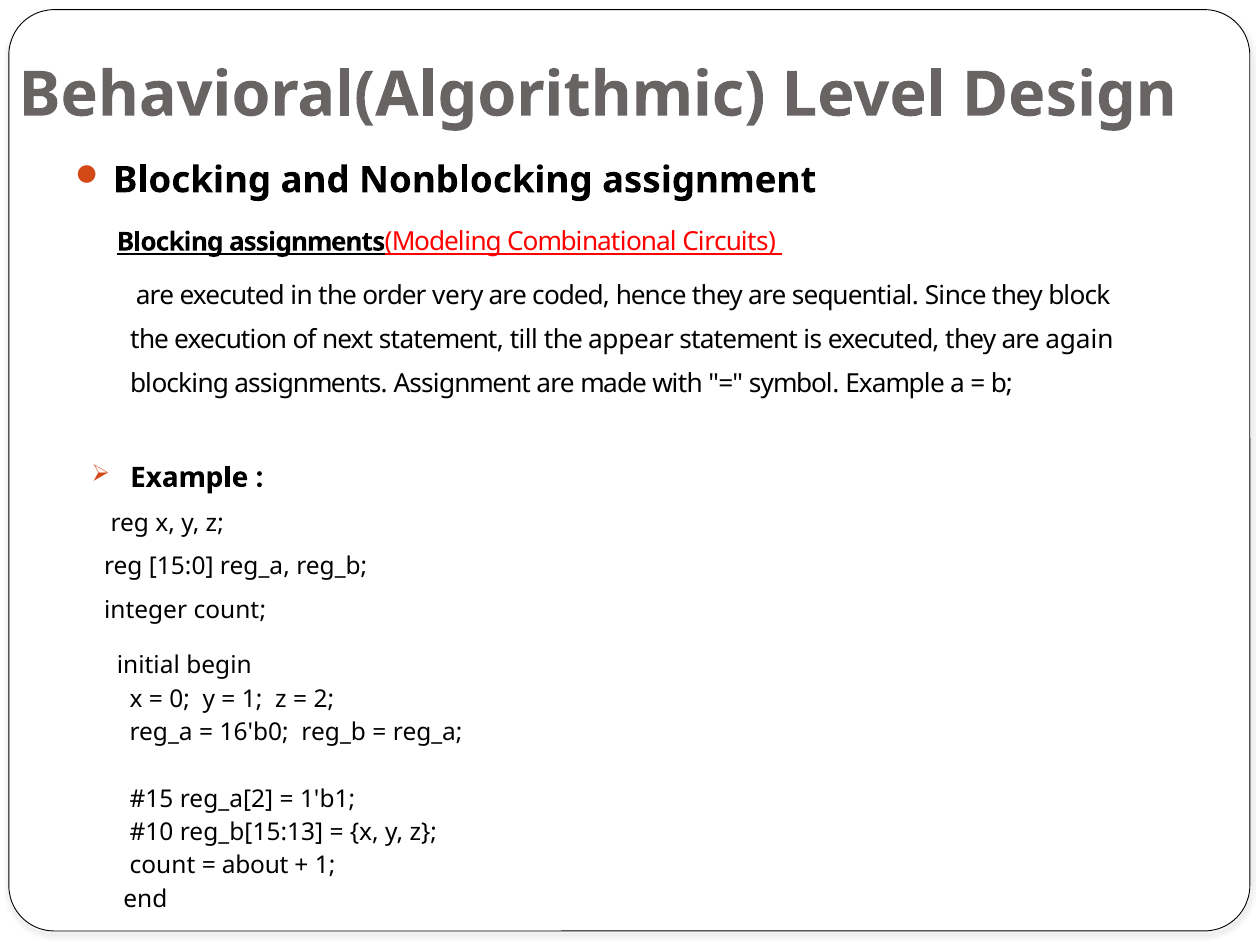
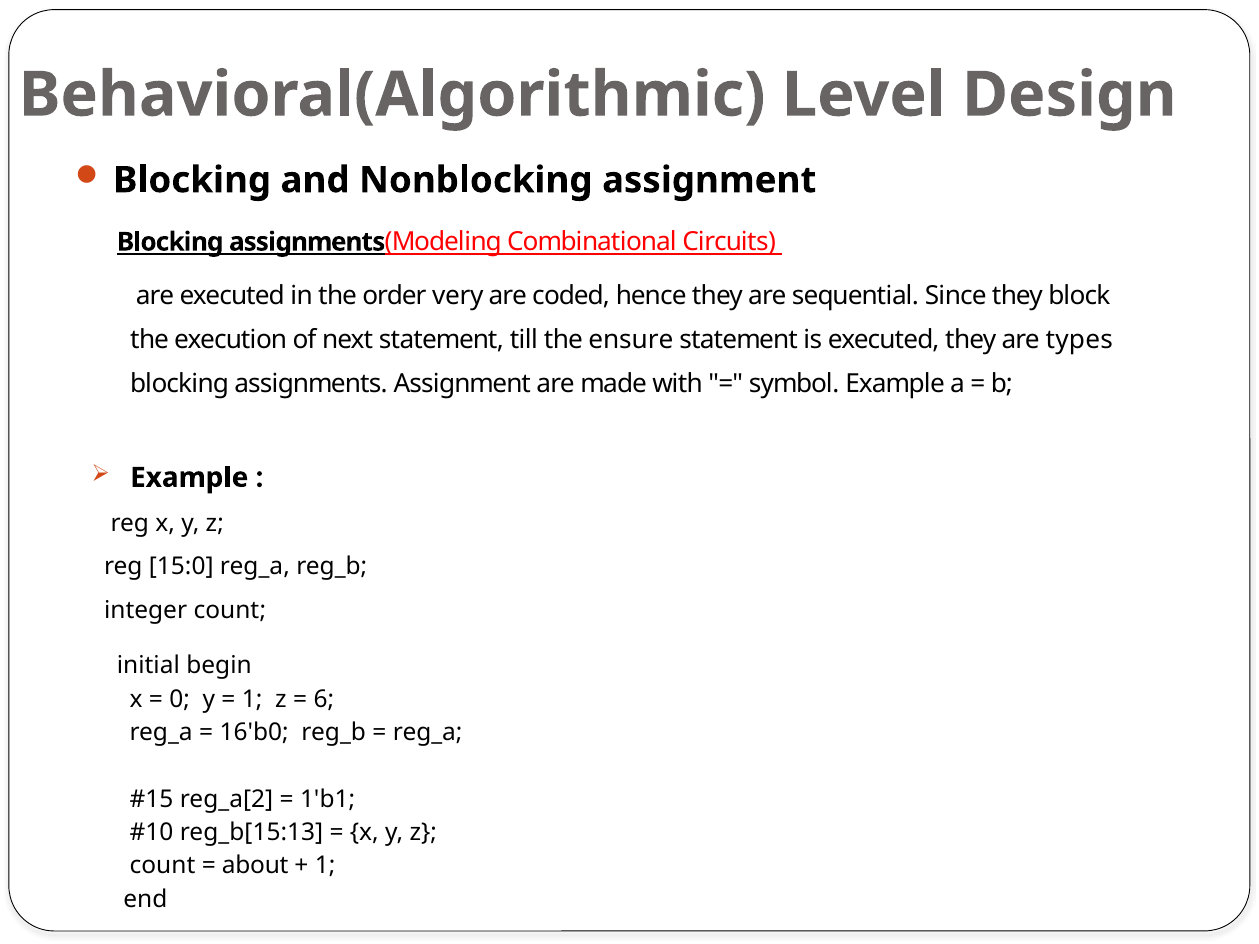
appear: appear -> ensure (631, 340)
again: again -> types (1079, 340)
2: 2 -> 6 (324, 699)
